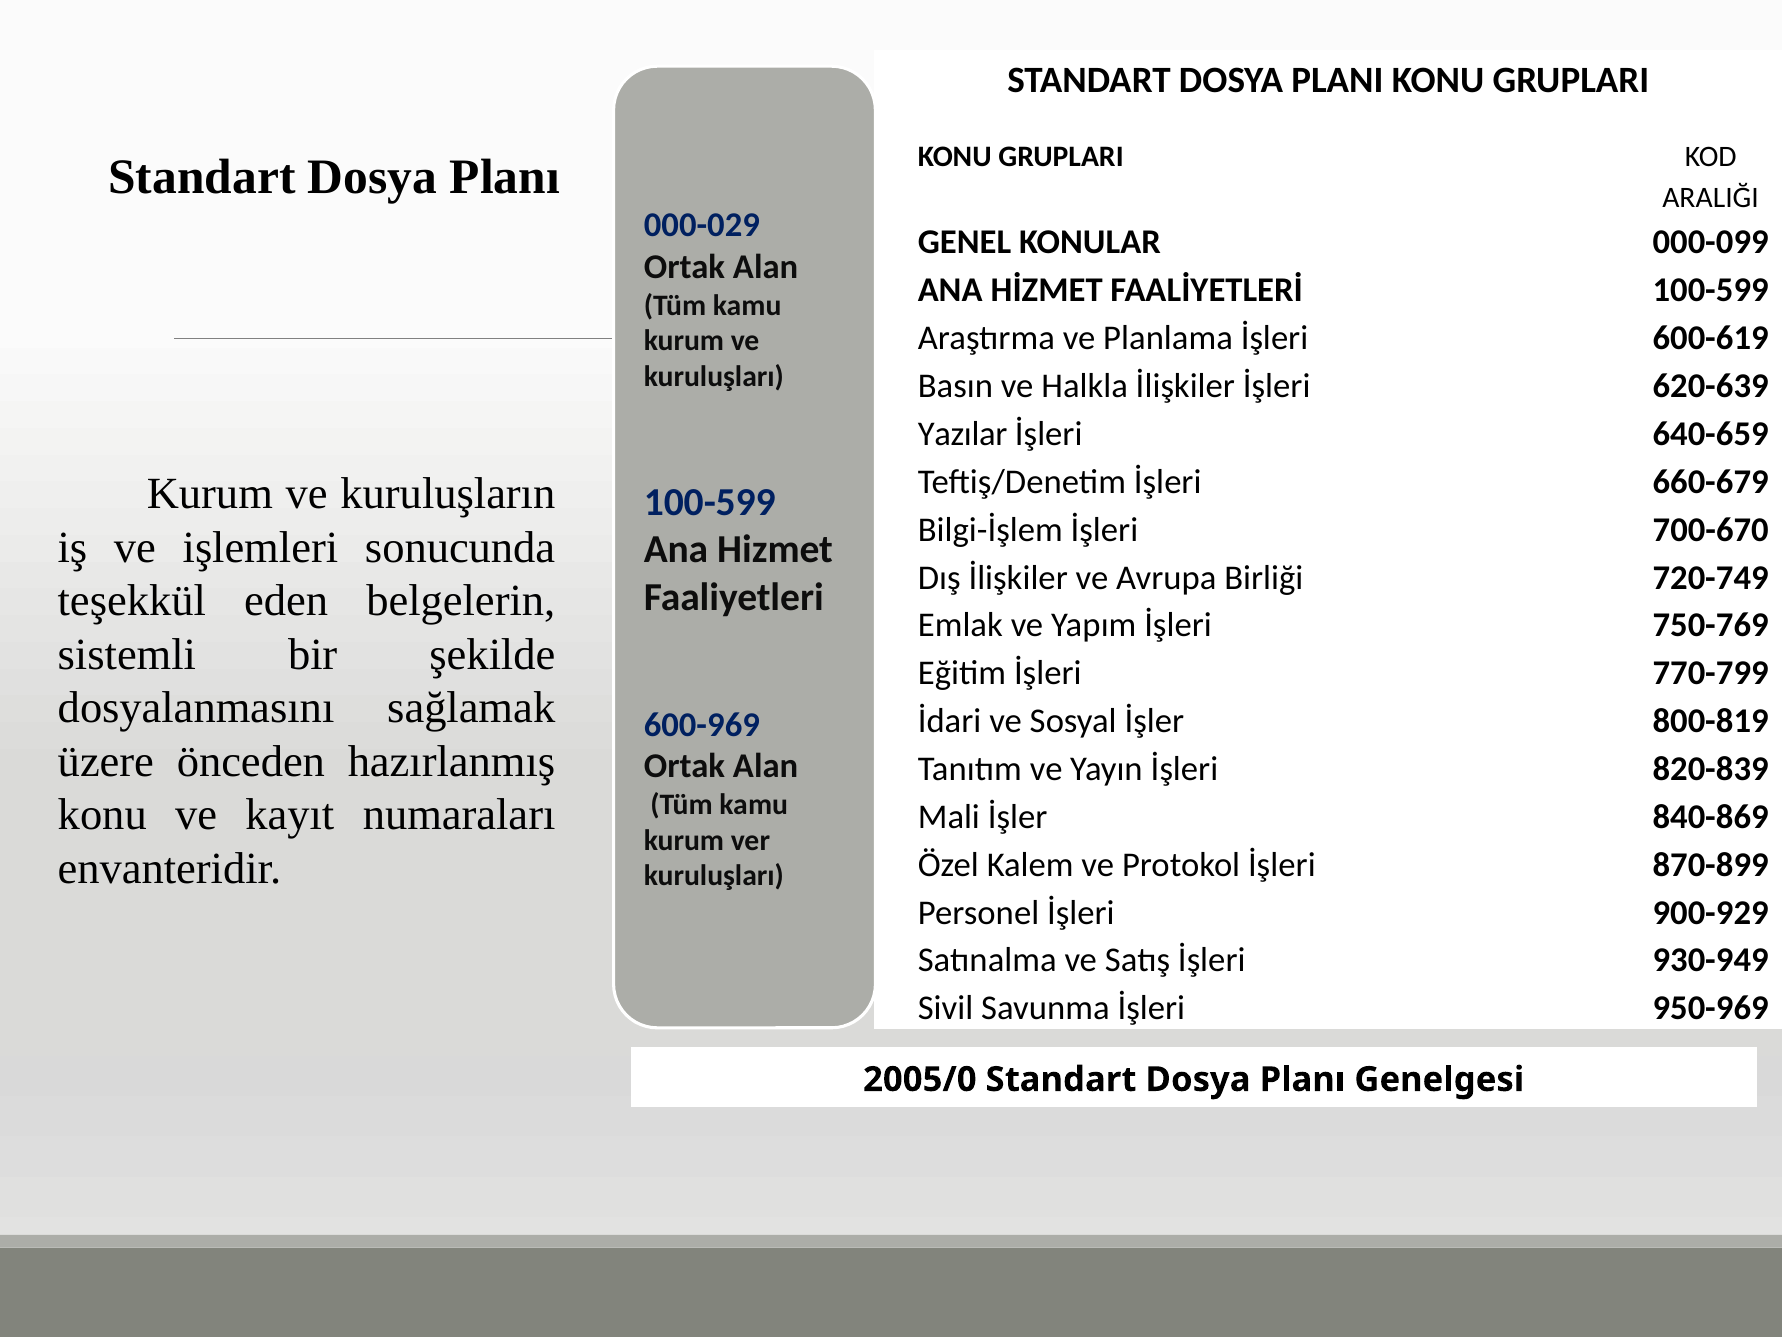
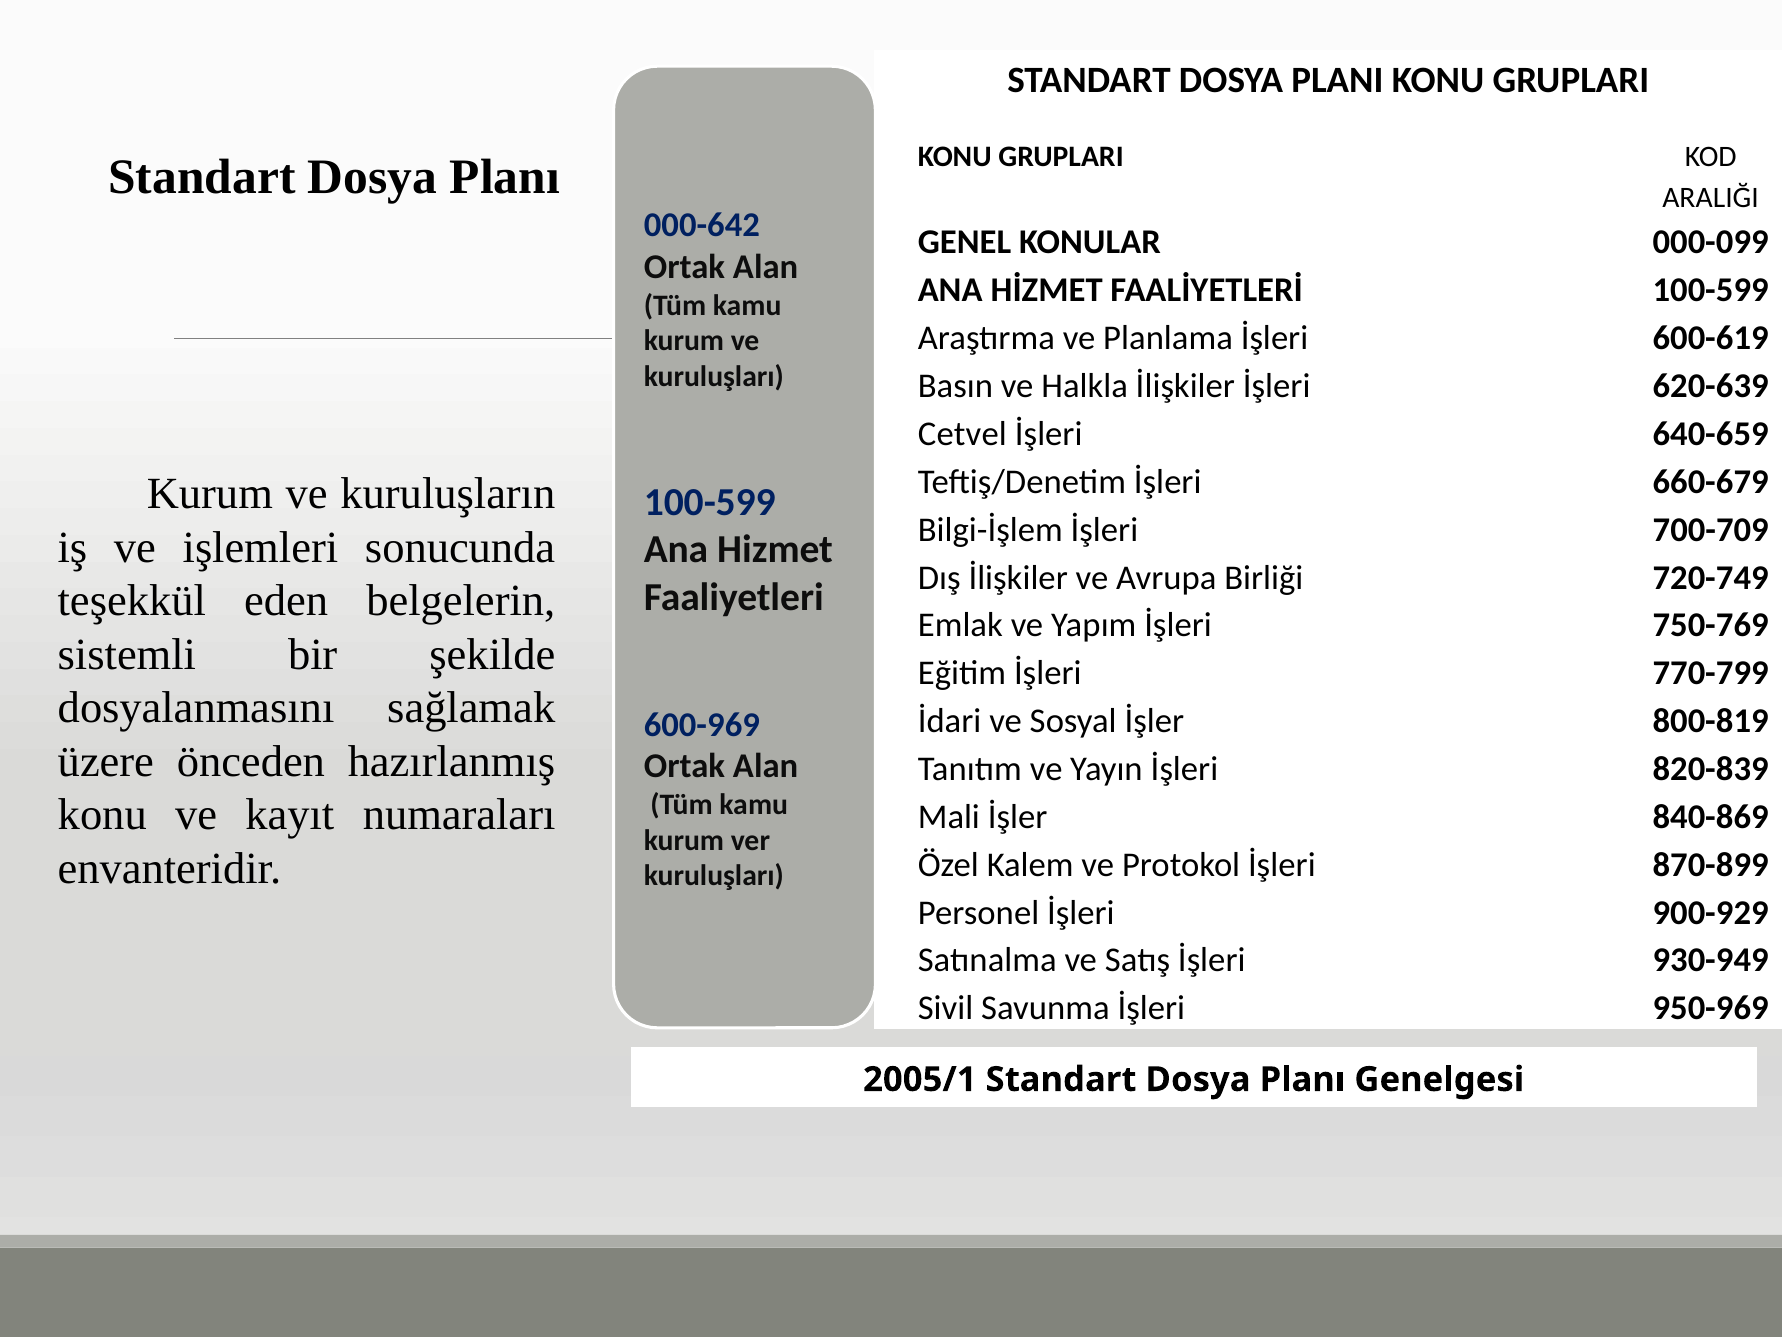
000-029: 000-029 -> 000-642 (702, 225)
Yazılar: Yazılar -> Cetvel (962, 434)
700-670: 700-670 -> 700-709 (1711, 530)
2005/0: 2005/0 -> 2005/1 (920, 1079)
